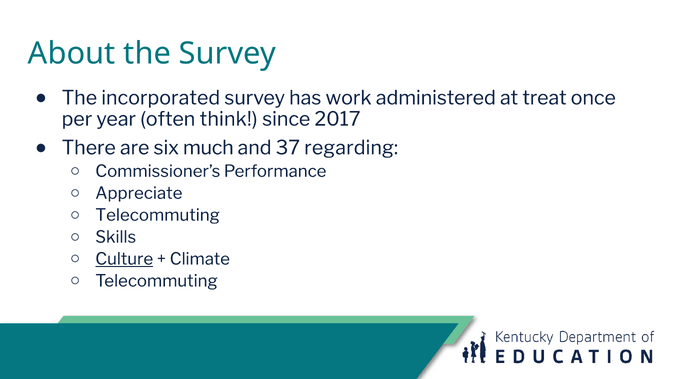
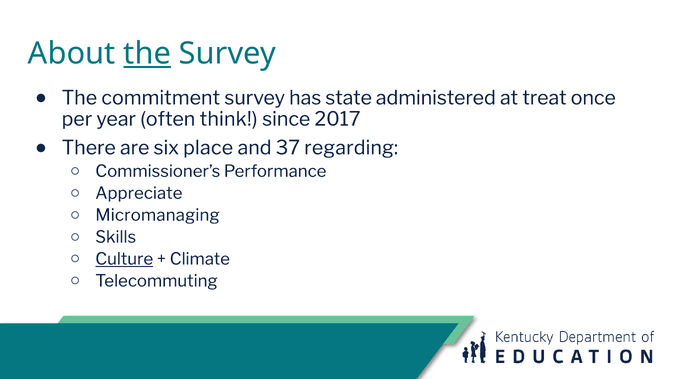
the underline: none -> present (147, 54)
incorporated: incorporated -> commitment (161, 98)
work: work -> state (349, 98)
much: much -> place (208, 148)
Telecommuting: Telecommuting -> Micromanaging (157, 215)
